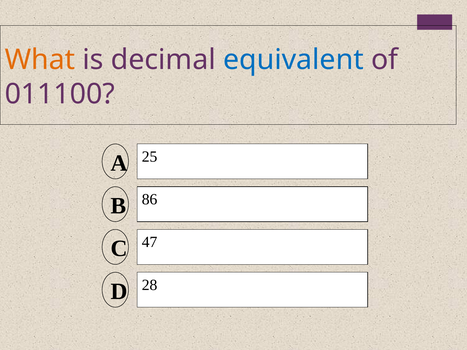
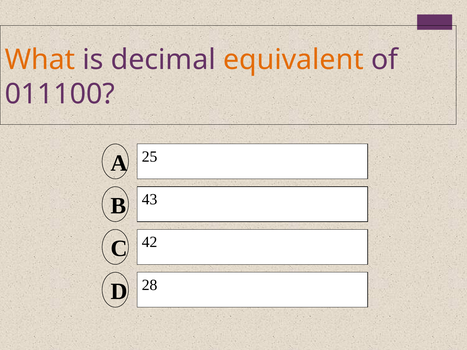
equivalent colour: blue -> orange (293, 60)
86: 86 -> 43 (150, 200)
47: 47 -> 42 (150, 242)
